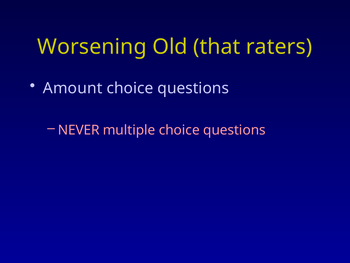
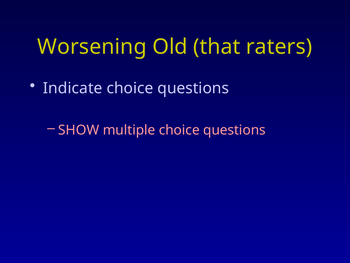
Amount: Amount -> Indicate (73, 88)
NEVER: NEVER -> SHOW (79, 130)
